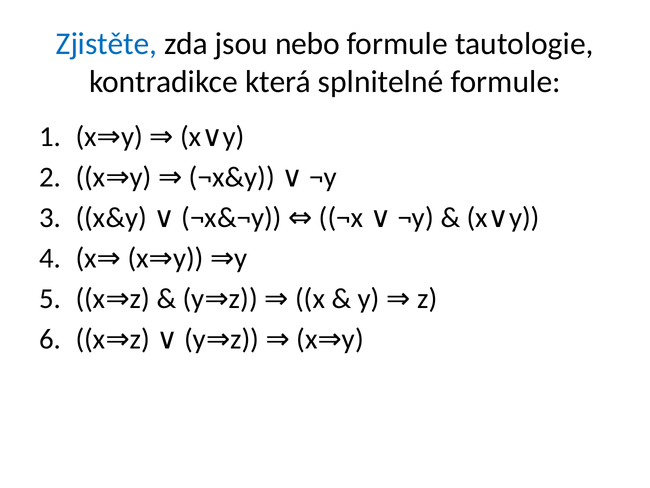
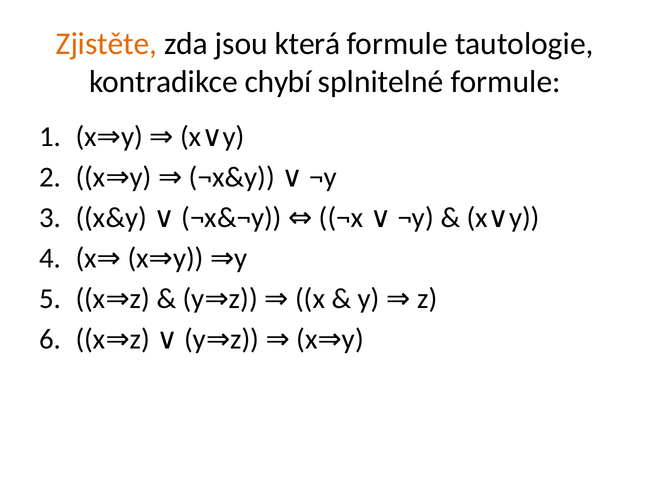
Zjistěte colour: blue -> orange (107, 44)
nebo: nebo -> která (307, 44)
která: která -> chybí (278, 82)
